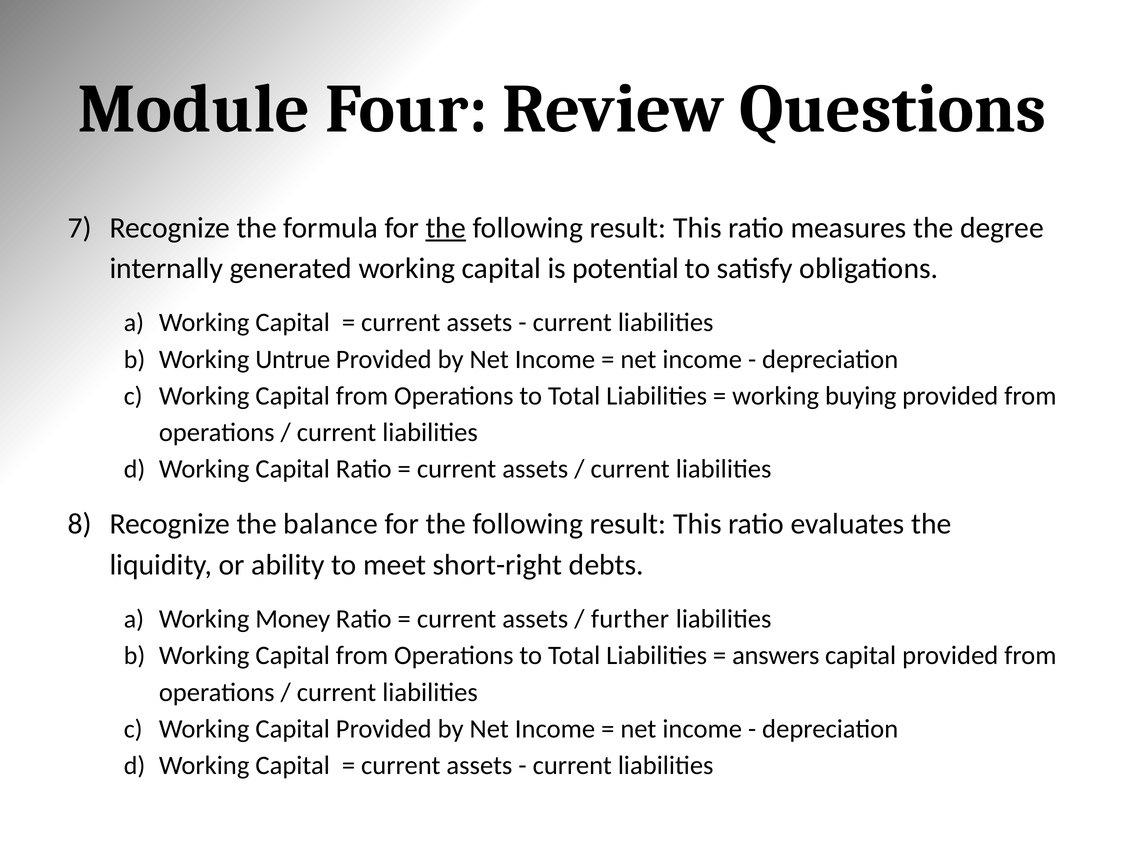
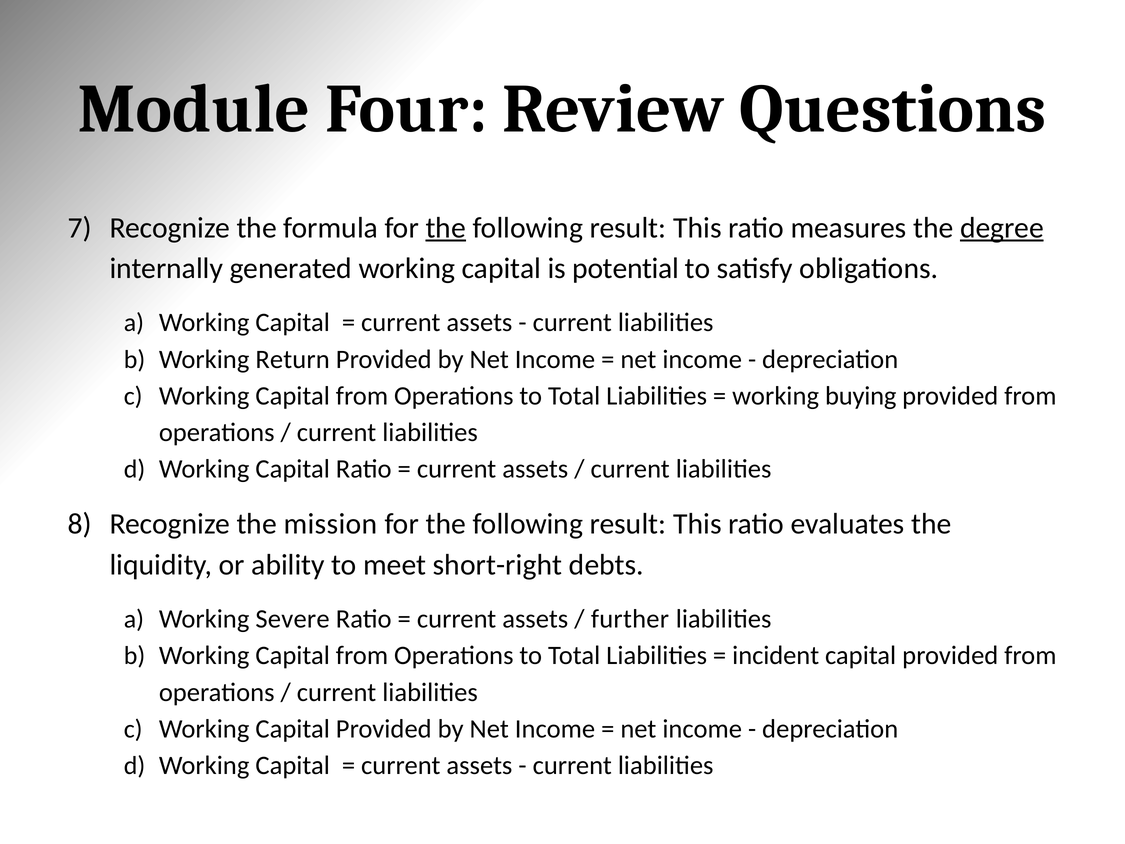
degree underline: none -> present (1002, 228)
Untrue: Untrue -> Return (293, 359)
balance: balance -> mission (331, 524)
Money: Money -> Severe (293, 619)
answers: answers -> incident (776, 655)
